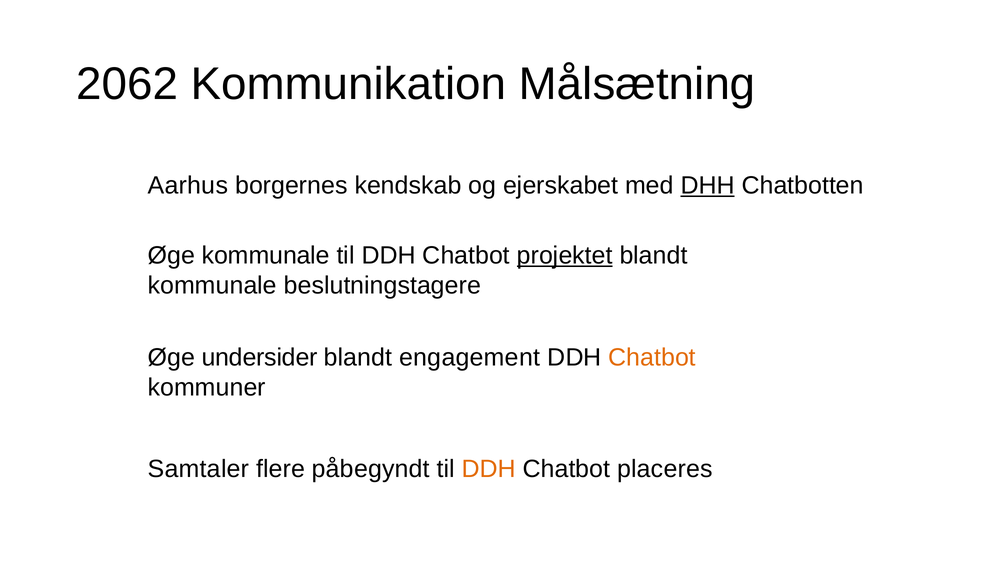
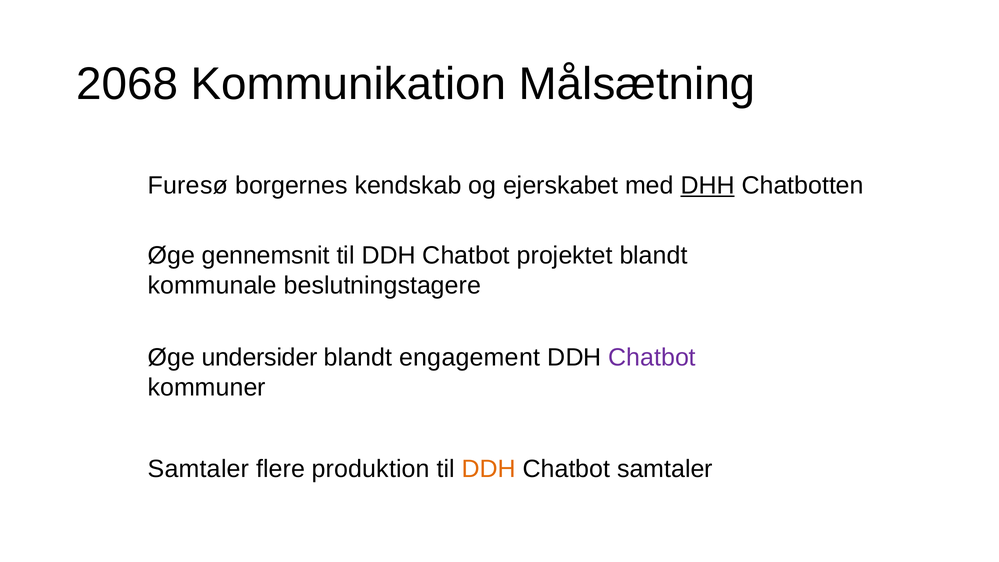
2062: 2062 -> 2068 (127, 84)
Aarhus: Aarhus -> Furesø (188, 185)
Øge kommunale: kommunale -> gennemsnit (266, 255)
projektet underline: present -> none (565, 255)
Chatbot colour: orange -> purple (652, 357)
påbegyndt: påbegyndt -> produktion (371, 469)
Chatbot placeres: placeres -> samtaler (665, 469)
